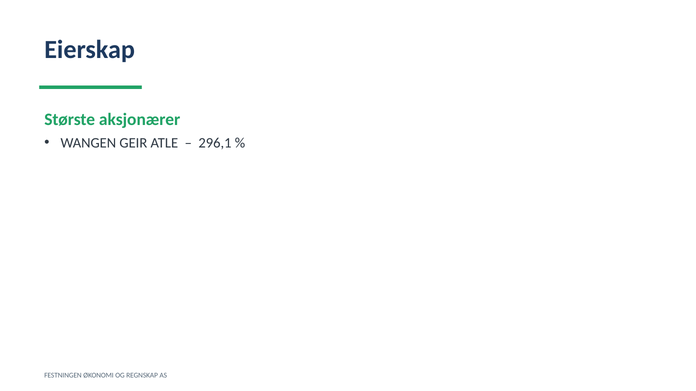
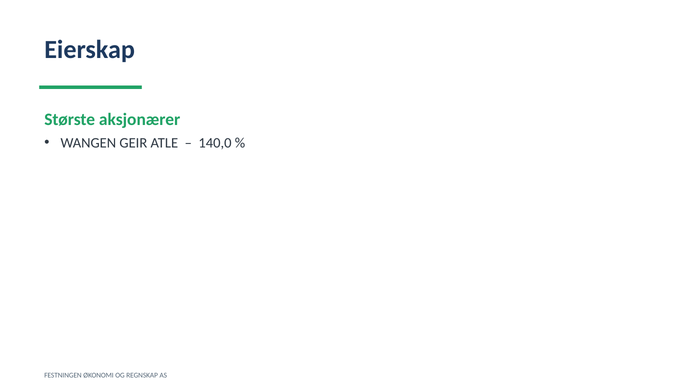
296,1: 296,1 -> 140,0 (215, 143)
